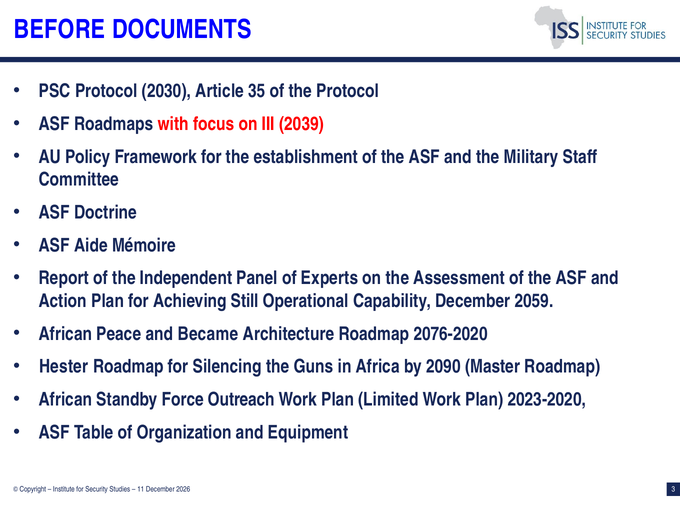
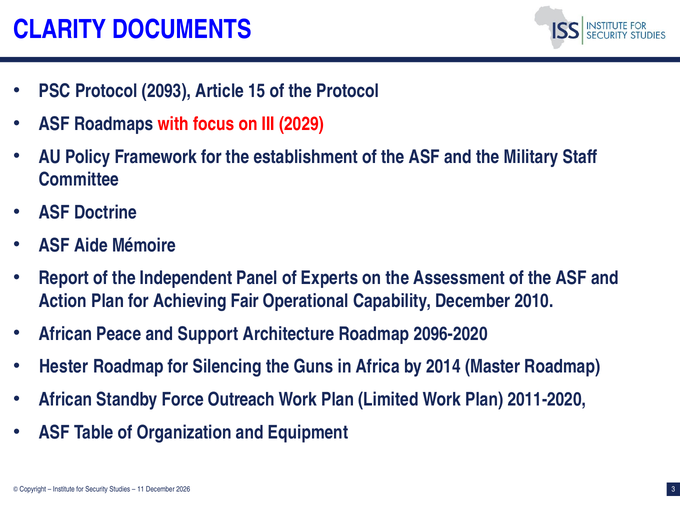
BEFORE: BEFORE -> CLARITY (60, 29)
2030: 2030 -> 2093 (166, 91)
35: 35 -> 15 (257, 91)
2039: 2039 -> 2029 (302, 124)
Still: Still -> Fair (245, 301)
2059: 2059 -> 2010 (534, 301)
Became: Became -> Support (208, 334)
2076-2020: 2076-2020 -> 2096-2020 (451, 334)
2090: 2090 -> 2014 (443, 367)
2023-2020: 2023-2020 -> 2011-2020 (547, 400)
